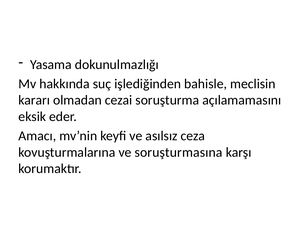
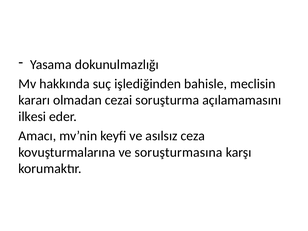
eksik: eksik -> ilkesi (32, 117)
